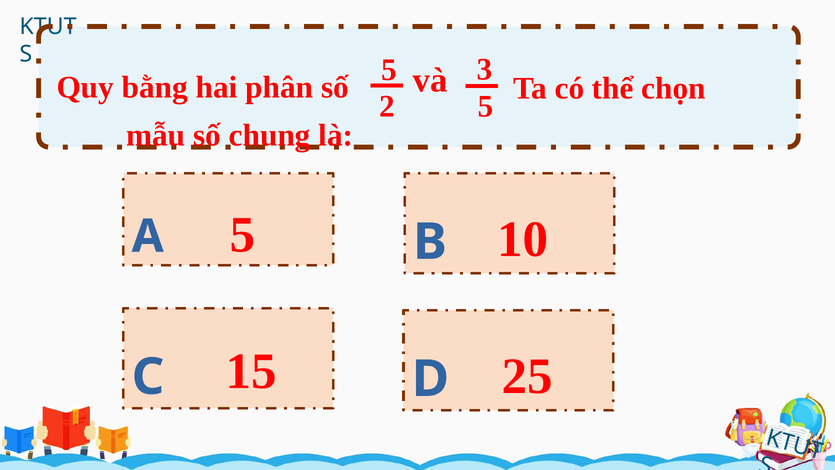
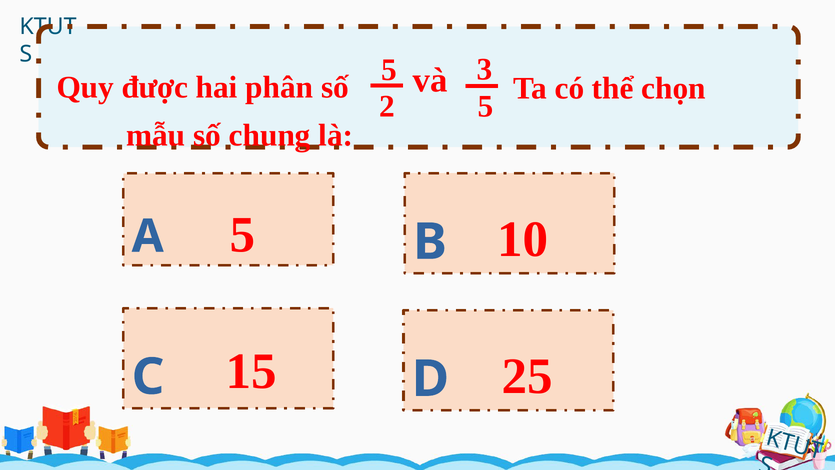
bằng: bằng -> được (155, 87)
